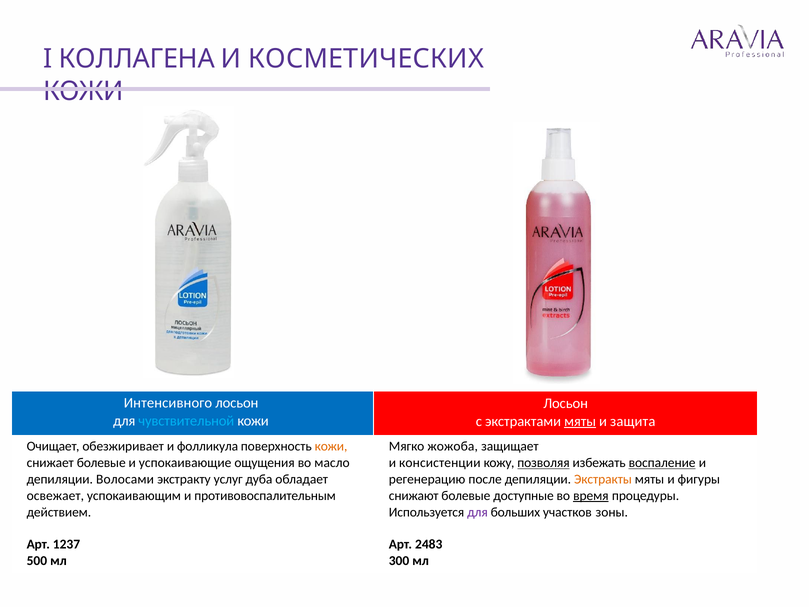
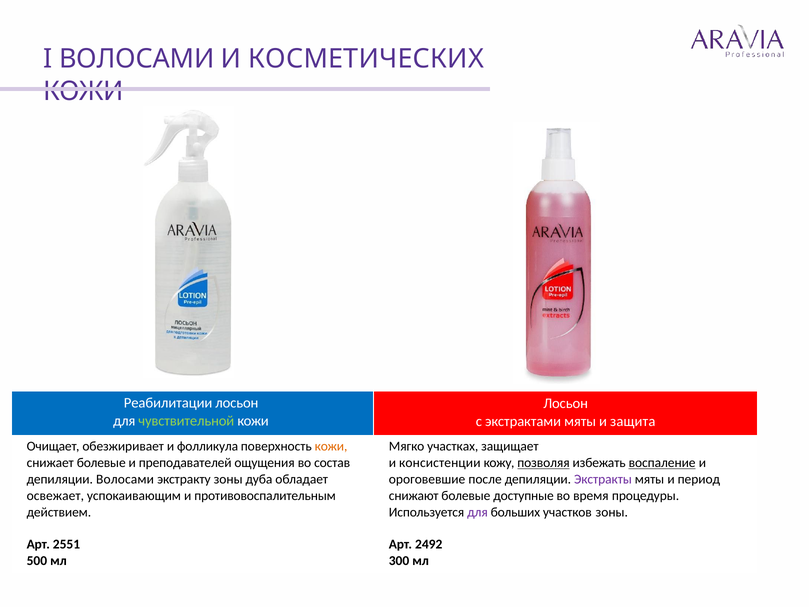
I КОЛЛАГЕНА: КОЛЛАГЕНА -> ВОЛОСАМИ (137, 59)
Интенсивного: Интенсивного -> Реабилитации (168, 403)
чувствительной colour: light blue -> light green (186, 421)
мяты underline: present -> none (580, 421)
жожоба: жожоба -> участках (453, 446)
успокаивающие: успокаивающие -> преподавателей (185, 463)
масло: масло -> состав (332, 463)
экстракту услуг: услуг -> зоны (228, 479)
регенерацию: регенерацию -> ороговевшие (427, 479)
Экстракты colour: orange -> purple (603, 479)
фигуры: фигуры -> период (699, 479)
время underline: present -> none (591, 496)
1237: 1237 -> 2551 (67, 544)
2483: 2483 -> 2492 (429, 544)
